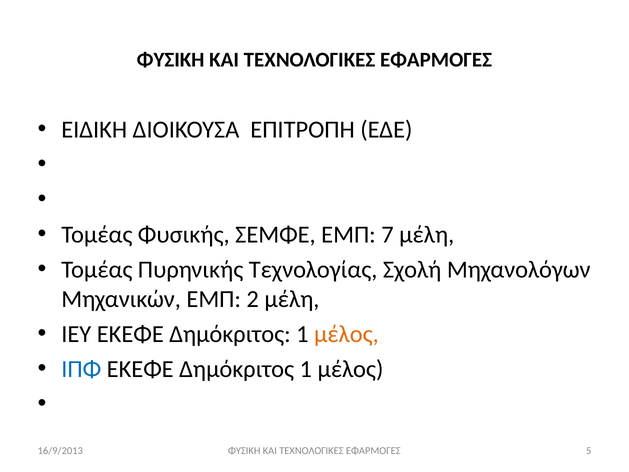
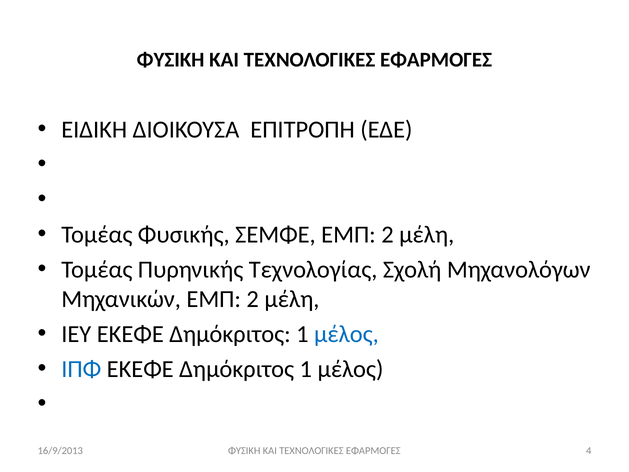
ΣΕΜΦΕ ΕΜΠ 7: 7 -> 2 (387, 235)
μέλος colour: orange -> blue (346, 334)
5: 5 -> 4 (589, 450)
